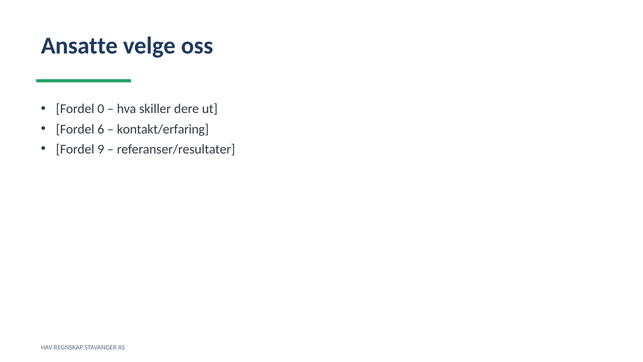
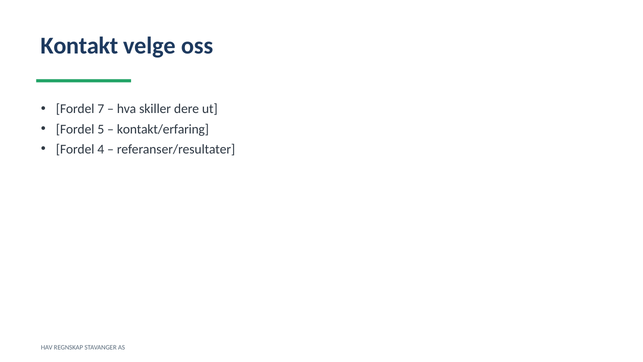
Ansatte: Ansatte -> Kontakt (79, 46)
0: 0 -> 7 (101, 109)
6: 6 -> 5 (101, 129)
9: 9 -> 4 (101, 149)
